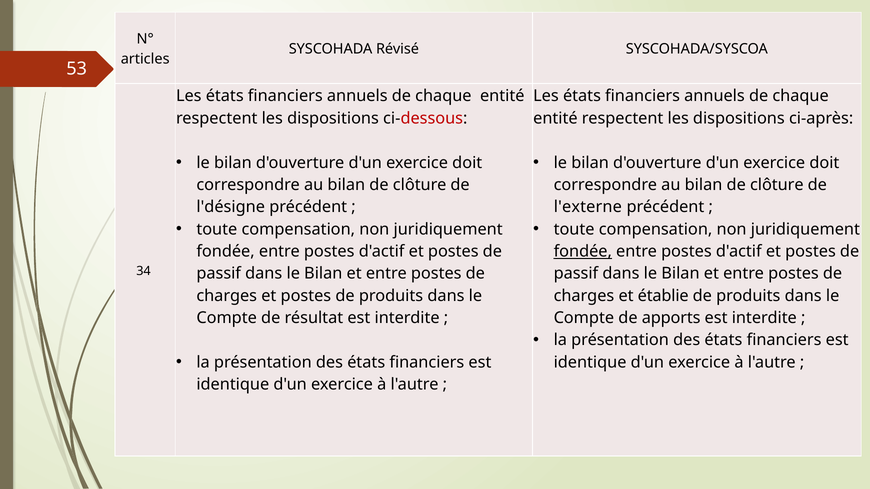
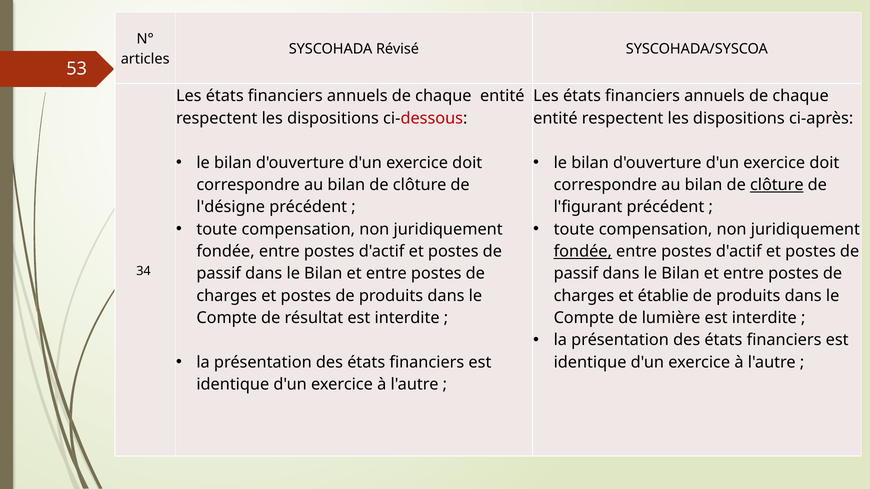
clôture underline: none -> present (777, 185)
l'externe: l'externe -> l'figurant (588, 207)
apports: apports -> lumière (671, 318)
